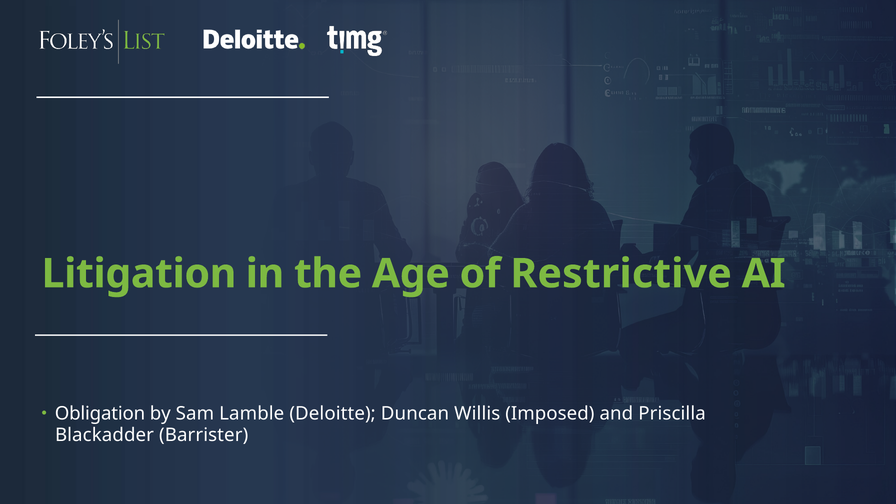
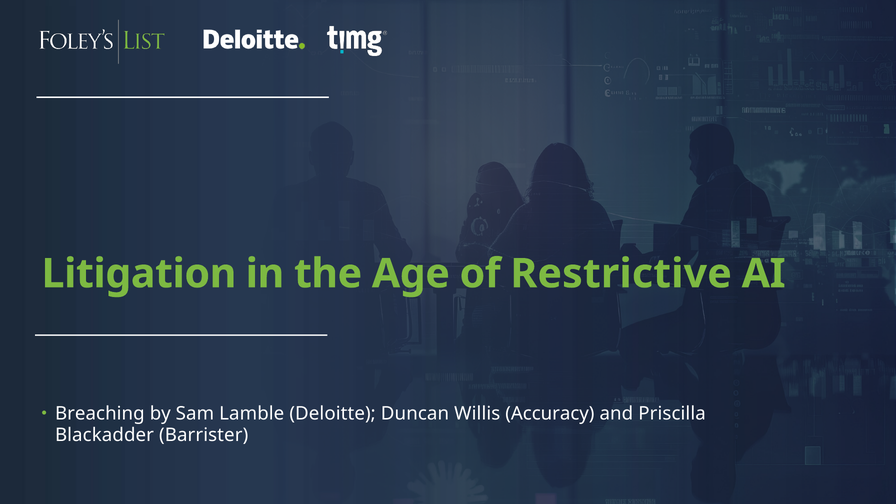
Obligation: Obligation -> Breaching (100, 414)
Imposed: Imposed -> Accuracy (550, 414)
